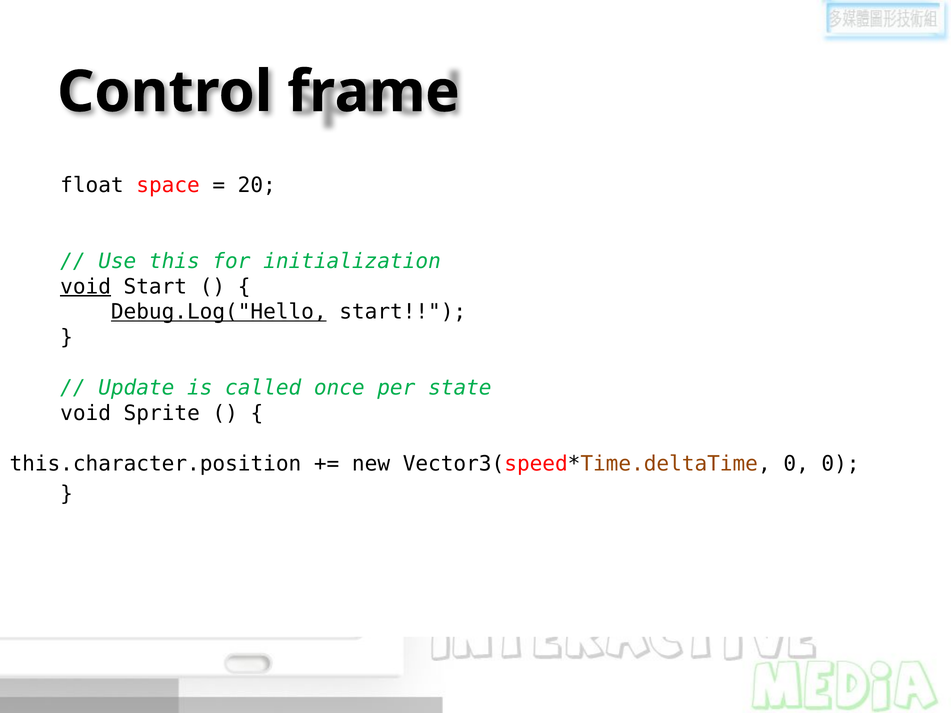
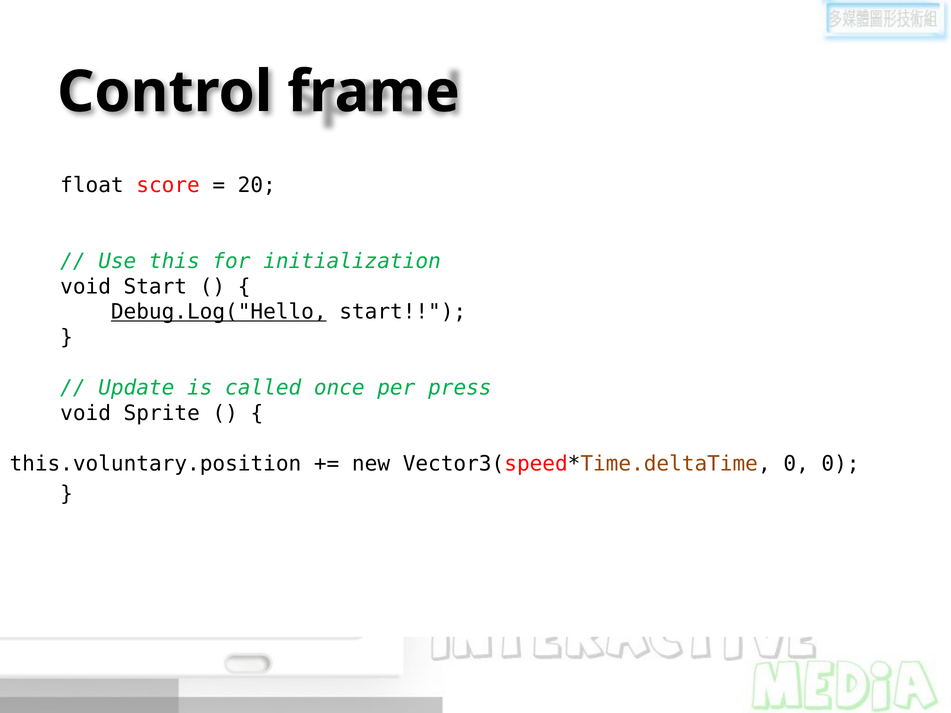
space: space -> score (168, 185)
void underline: present -> none (86, 287)
state: state -> press (460, 388)
this.character.position: this.character.position -> this.voluntary.position (155, 464)
